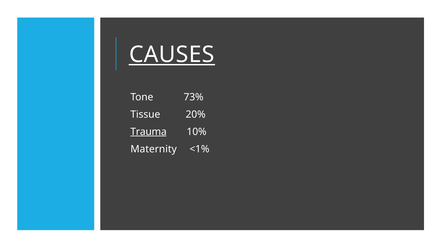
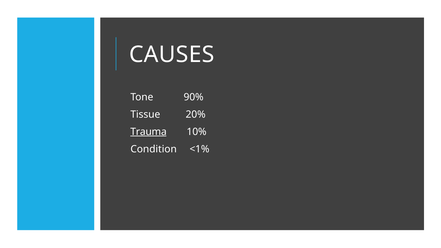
CAUSES underline: present -> none (172, 55)
73%: 73% -> 90% (194, 97)
Maternity: Maternity -> Condition (154, 149)
